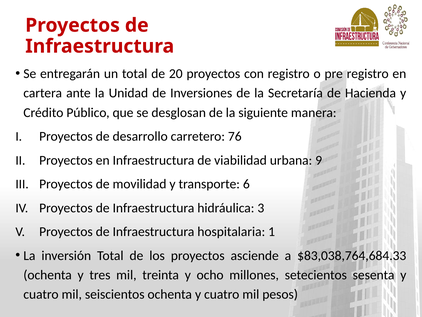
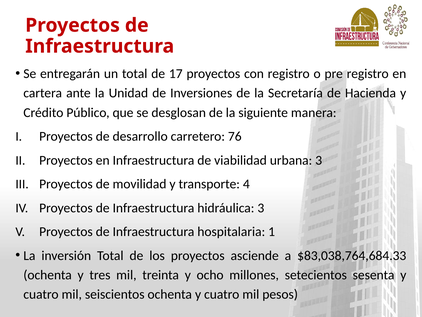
20: 20 -> 17 (176, 74)
urbana 9: 9 -> 3 (319, 160)
6: 6 -> 4 (246, 184)
